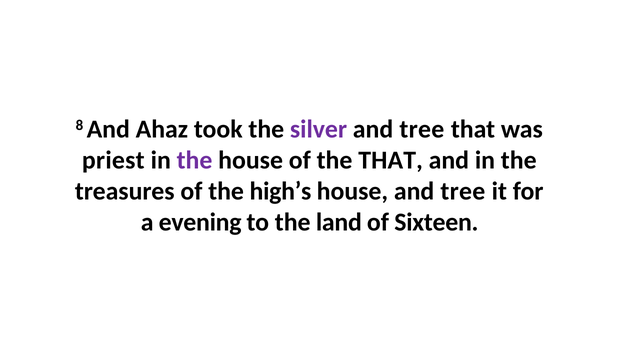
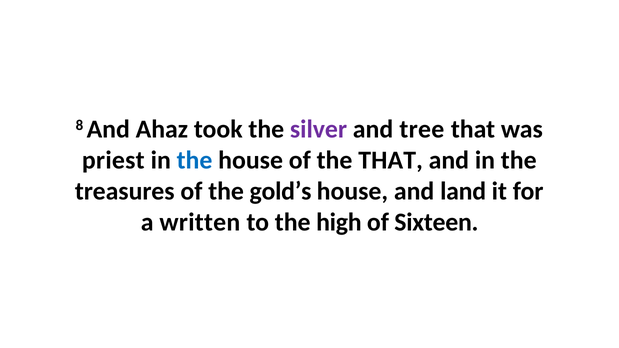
the colour: purple -> blue (195, 160)
high’s: high’s -> gold’s (280, 191)
house and tree: tree -> land (463, 191)
evening: evening -> written (200, 222)
land: land -> high (339, 222)
